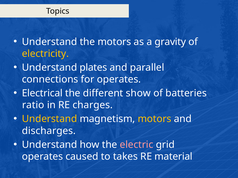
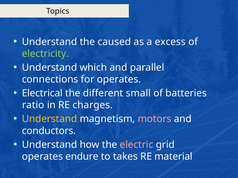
the motors: motors -> caused (114, 42)
gravity: gravity -> excess (170, 42)
electricity colour: yellow -> light green (45, 54)
plates: plates -> which (93, 68)
show: show -> small (138, 93)
motors colour: yellow -> pink (155, 119)
discharges: discharges -> conductors (49, 131)
caused: caused -> endure (82, 157)
